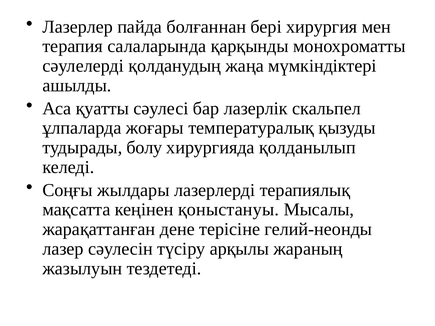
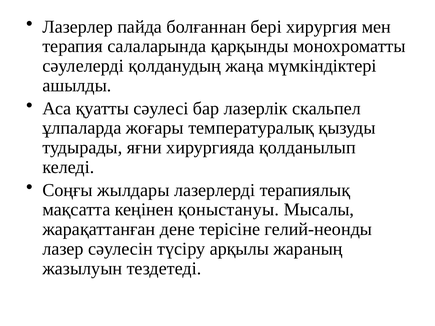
болу: болу -> яғни (144, 148)
